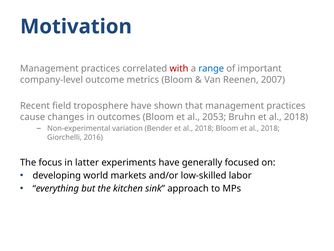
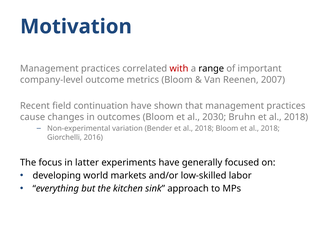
range colour: blue -> black (211, 69)
troposphere: troposphere -> continuation (101, 106)
2053: 2053 -> 2030 (214, 117)
